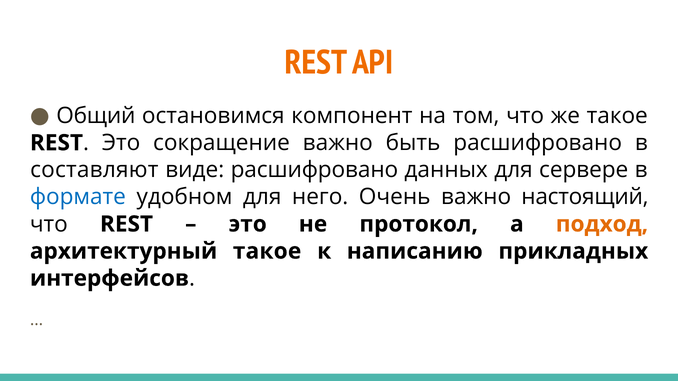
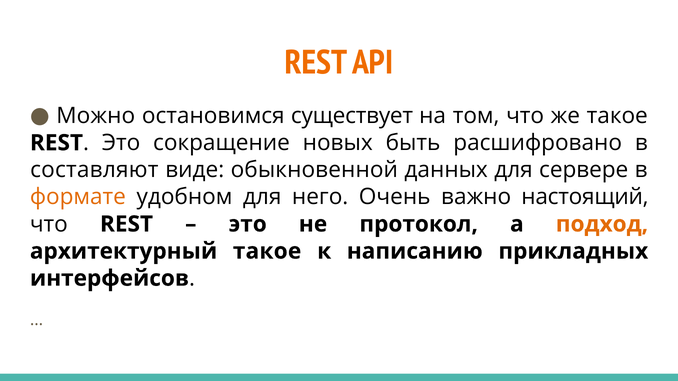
Общий: Общий -> Можно (96, 116)
компонент: компонент -> существует (352, 116)
сокращение важно: важно -> новых (338, 143)
виде расшифровано: расшифровано -> обыкновенной (314, 170)
формате colour: blue -> orange (78, 197)
